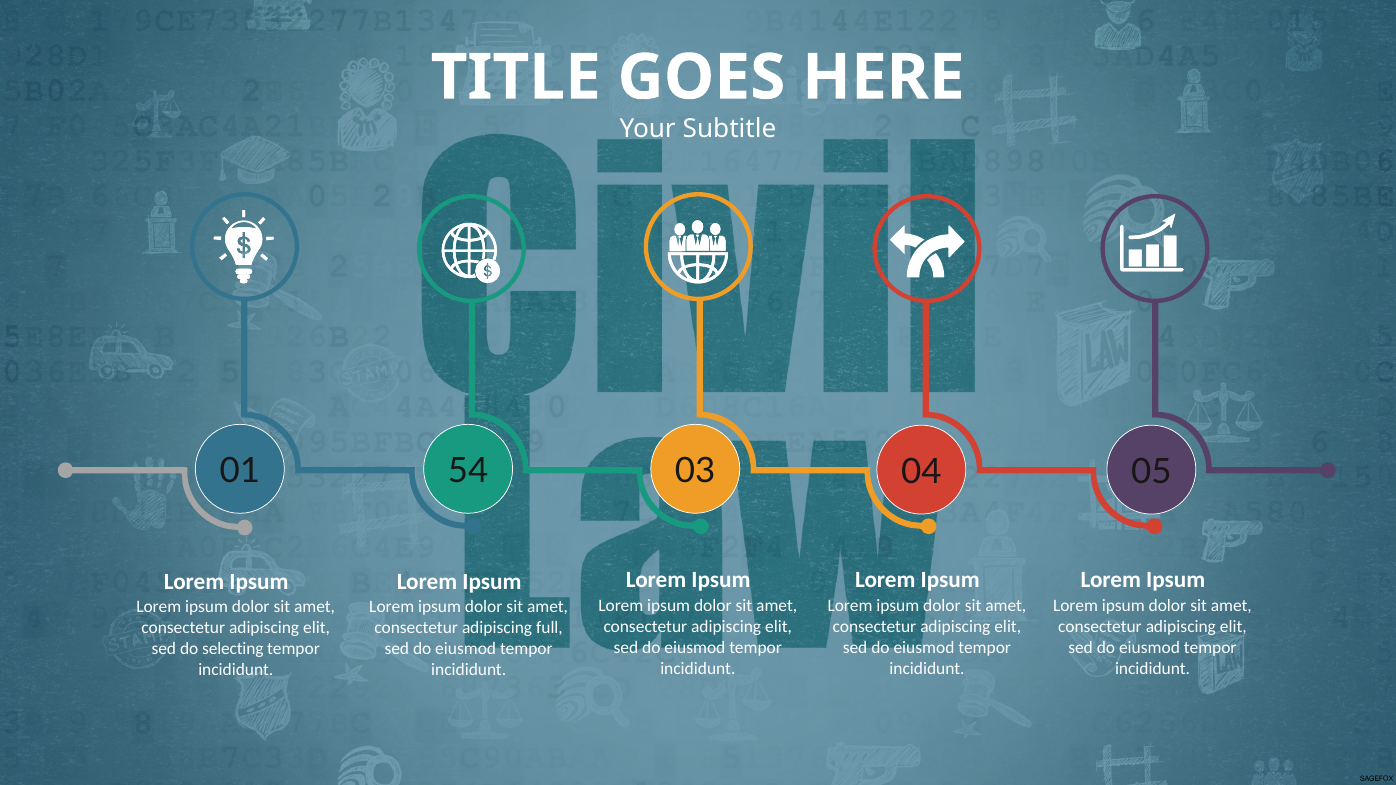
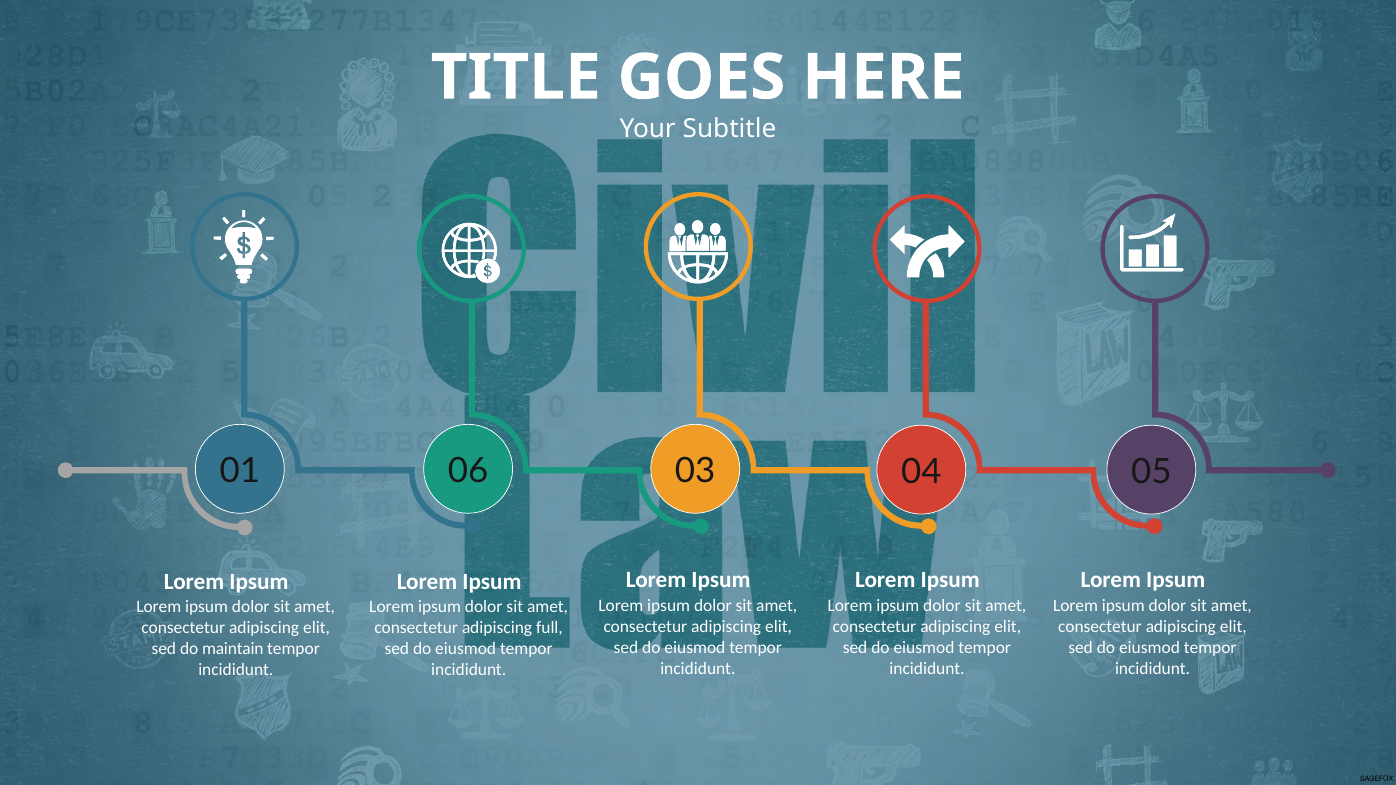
54: 54 -> 06 (468, 471)
selecting: selecting -> maintain (233, 649)
